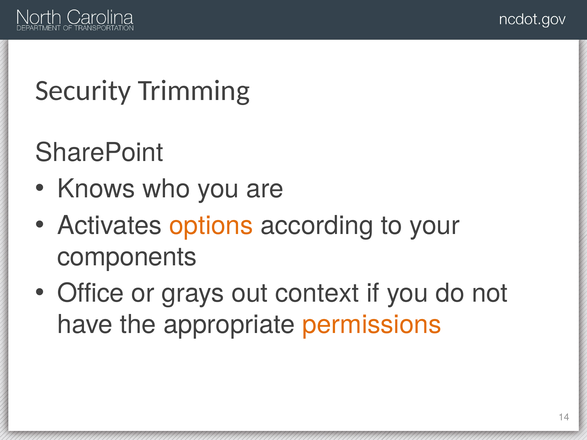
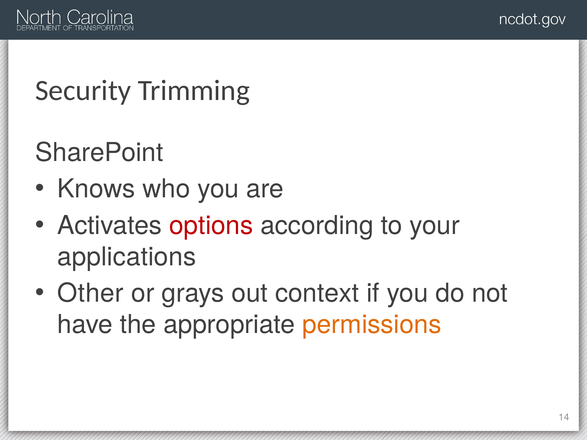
options colour: orange -> red (211, 226)
components: components -> applications (127, 257)
Office: Office -> Other (90, 294)
